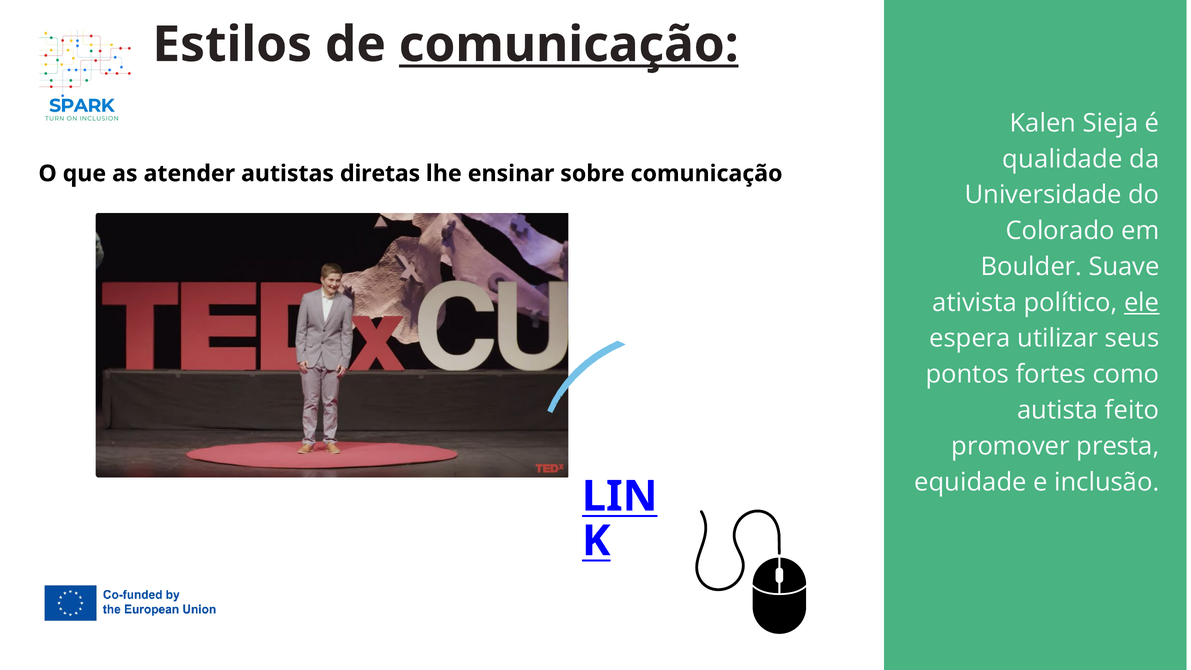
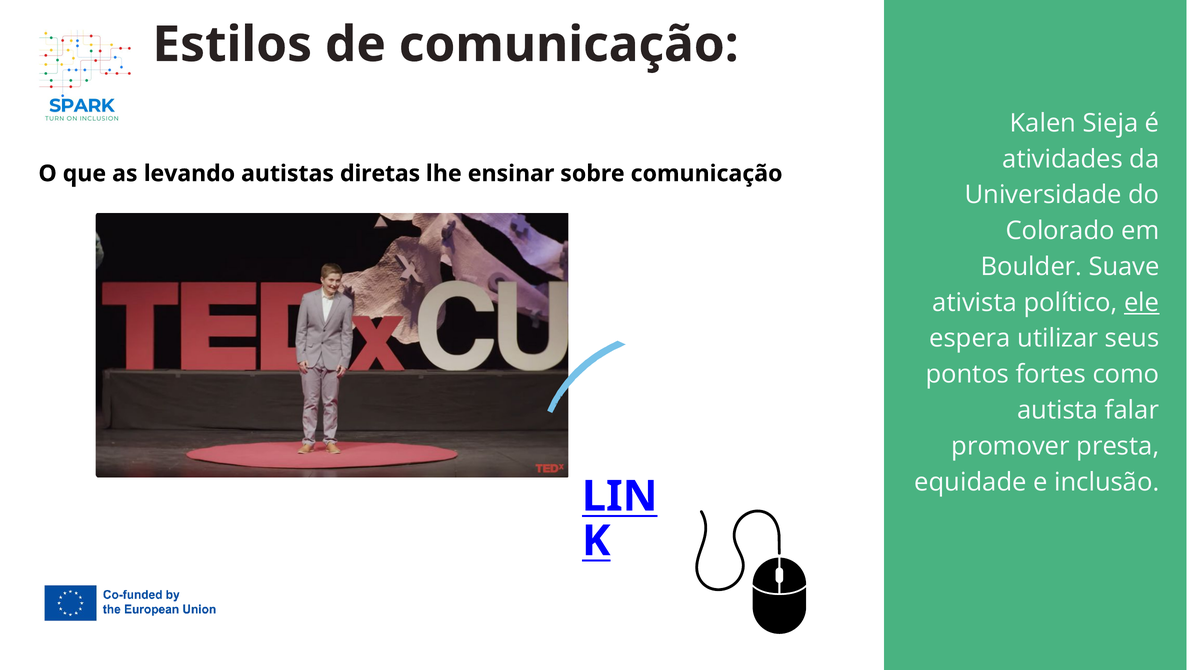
comunicação underline: present -> none (569, 45)
qualidade: qualidade -> atividades (1063, 159)
atender: atender -> levando (189, 174)
feito: feito -> falar (1132, 410)
